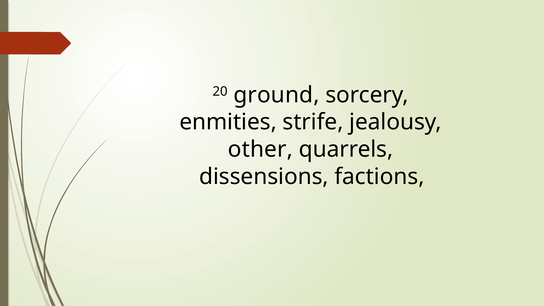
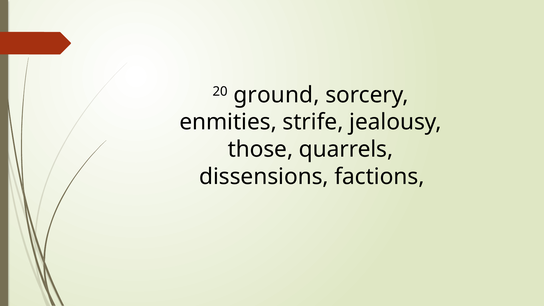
other: other -> those (260, 149)
